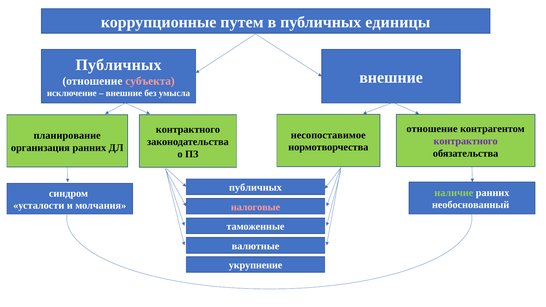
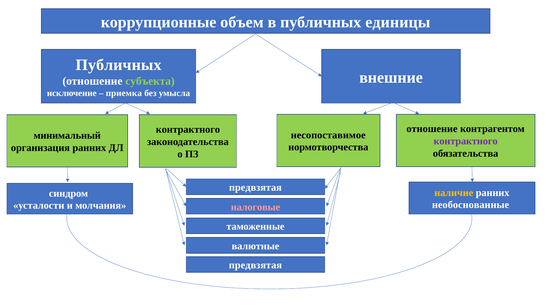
путем: путем -> объем (242, 22)
субъекта colour: pink -> light green (150, 81)
внешние: внешние -> приемка (124, 93)
планирование: планирование -> минимальный (67, 135)
публичных: публичных -> предвзятая (255, 188)
наличие colour: light green -> yellow (454, 193)
необоснованный: необоснованный -> необоснованные (471, 205)
укрупнение: укрупнение -> предвзятая (255, 265)
